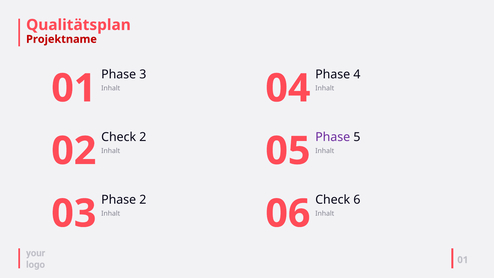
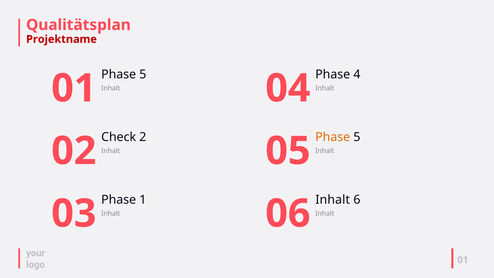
3: 3 -> 5 (143, 74)
Phase colour: purple -> orange (333, 137)
Phase 2: 2 -> 1 (143, 200)
Check: Check -> Inhalt (333, 200)
